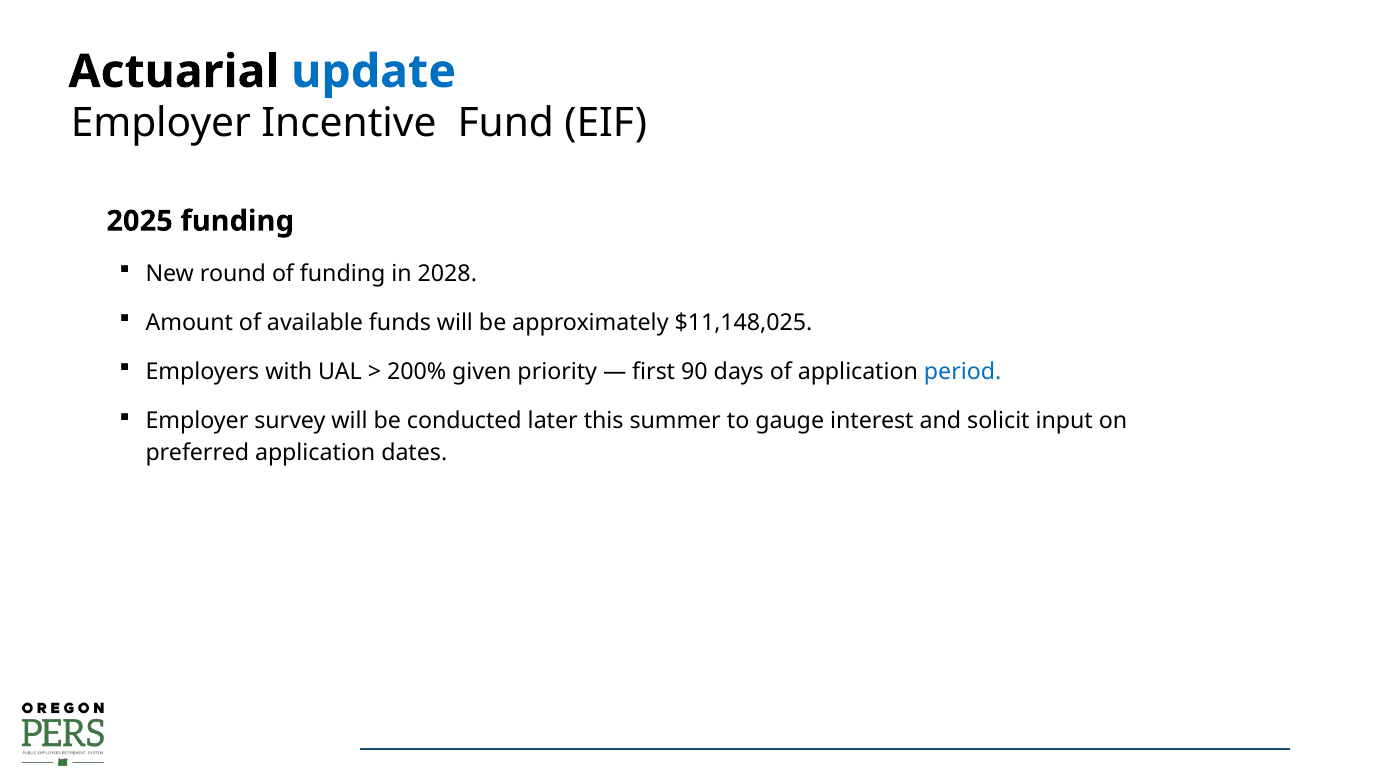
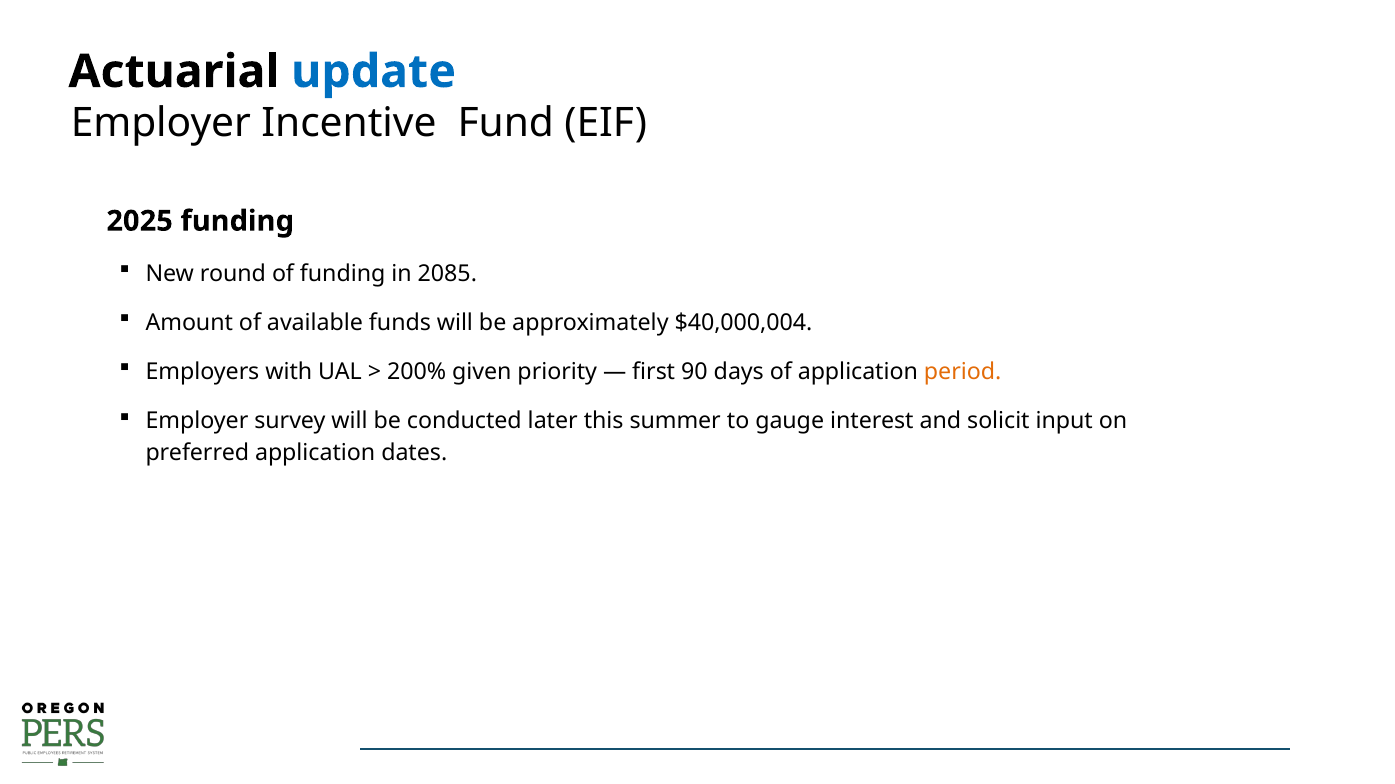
2028: 2028 -> 2085 (447, 274)
$11,148,025: $11,148,025 -> $40,000,004 (743, 323)
period colour: blue -> orange (963, 372)
